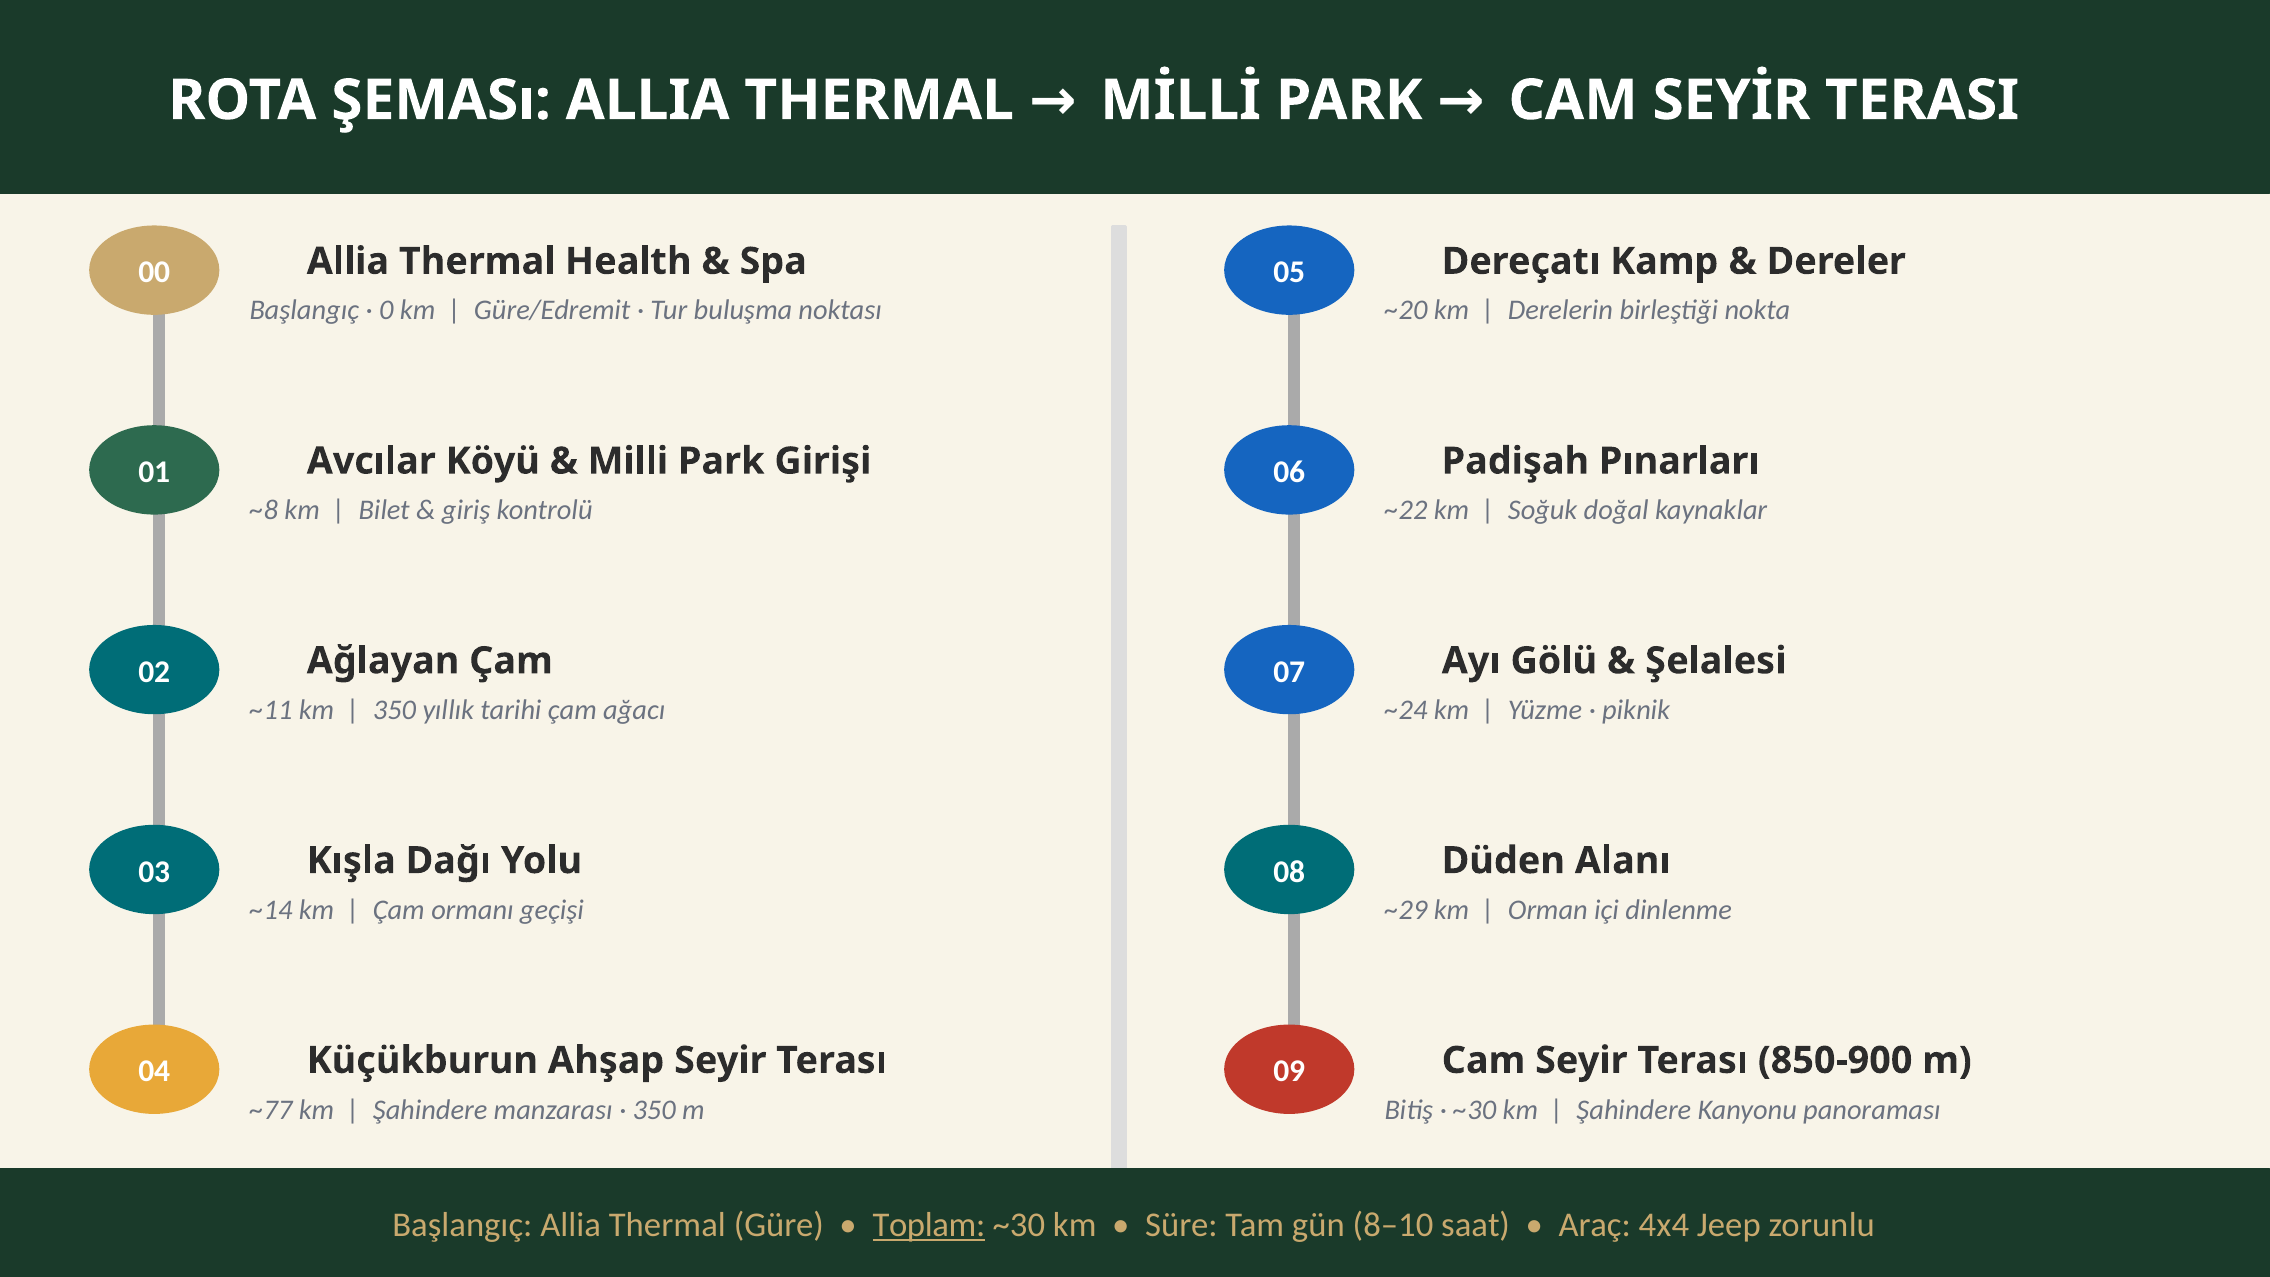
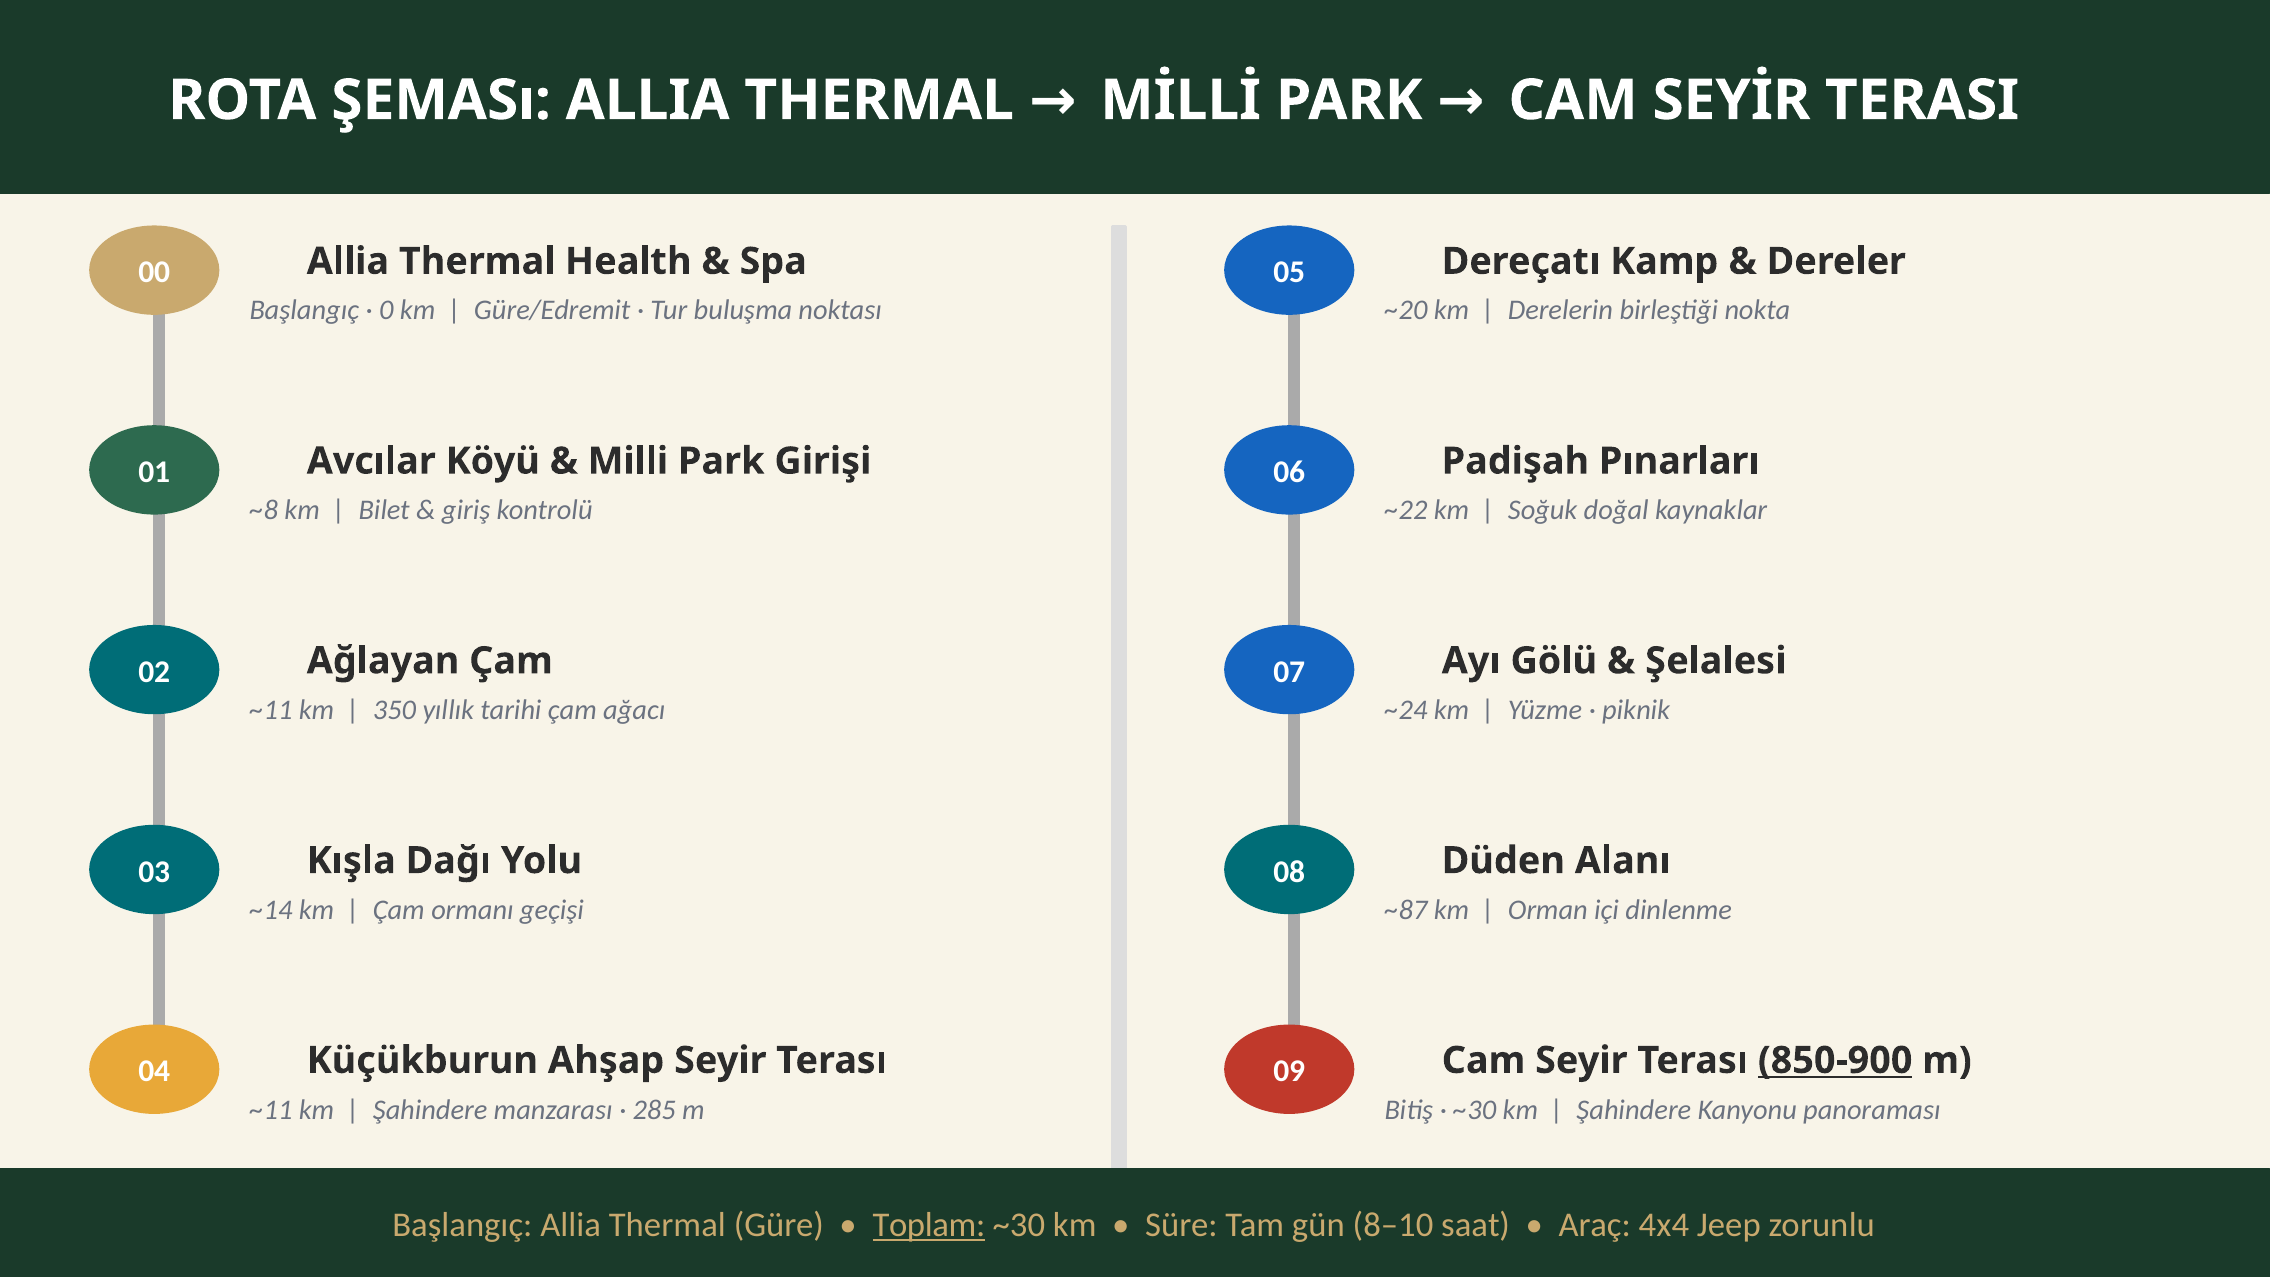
~29: ~29 -> ~87 (1406, 910)
850-900 underline: none -> present (1835, 1060)
~77: ~77 -> ~11 (271, 1110)
350: 350 -> 285 (654, 1110)
